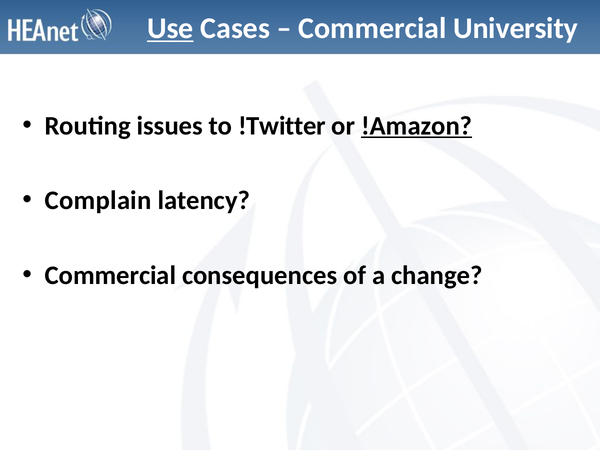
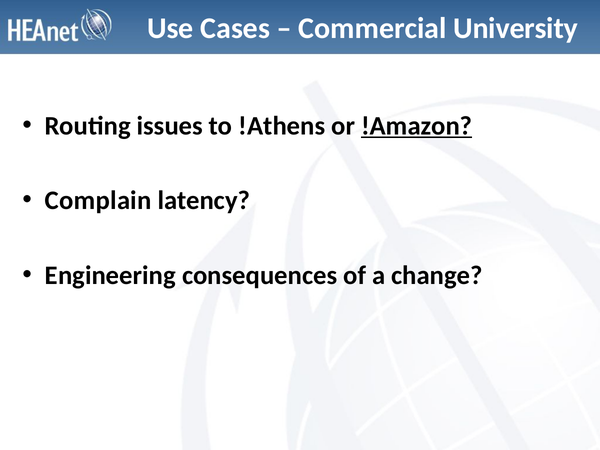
Use underline: present -> none (170, 28)
!Twitter: !Twitter -> !Athens (282, 126)
Commercial: Commercial -> Engineering (110, 275)
